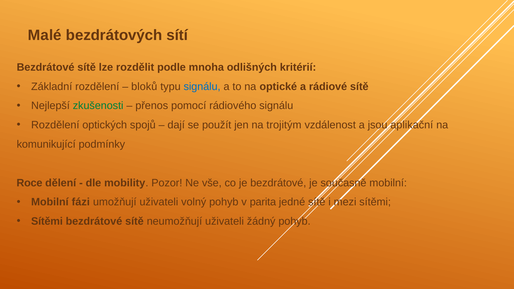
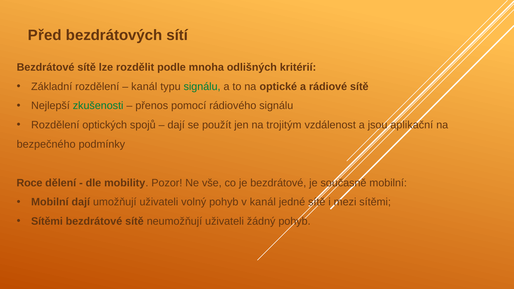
Malé: Malé -> Před (45, 35)
bloků: bloků -> kanál (144, 87)
signálu colour: blue -> green (202, 87)
komunikující: komunikující -> bezpečného (46, 144)
Mobilní fázi: fázi -> dají (81, 202)
v parita: parita -> kanál (263, 202)
